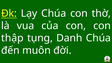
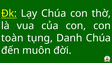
thập: thập -> toàn (12, 38)
